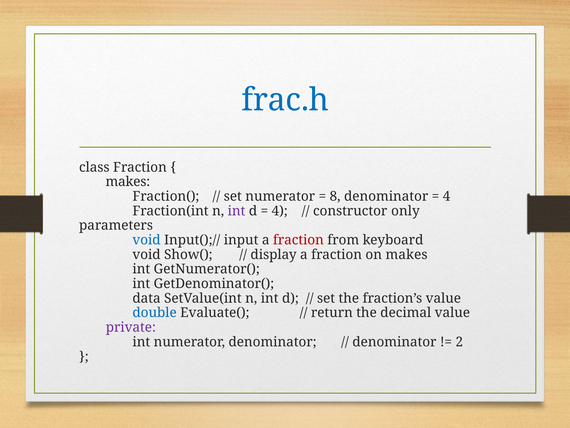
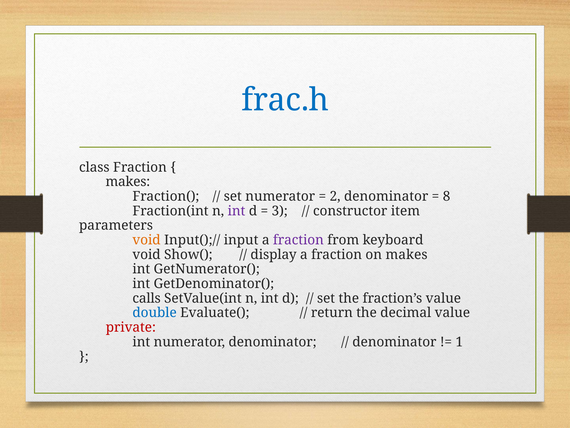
8: 8 -> 2 (335, 196)
4: 4 -> 8 (447, 196)
4: 4 -> 3 (280, 211)
only: only -> item (405, 211)
void colour: blue -> orange (147, 240)
fraction colour: red -> purple (298, 240)
data: data -> calls (147, 298)
private colour: purple -> red (131, 327)
2: 2 -> 1 (459, 342)
